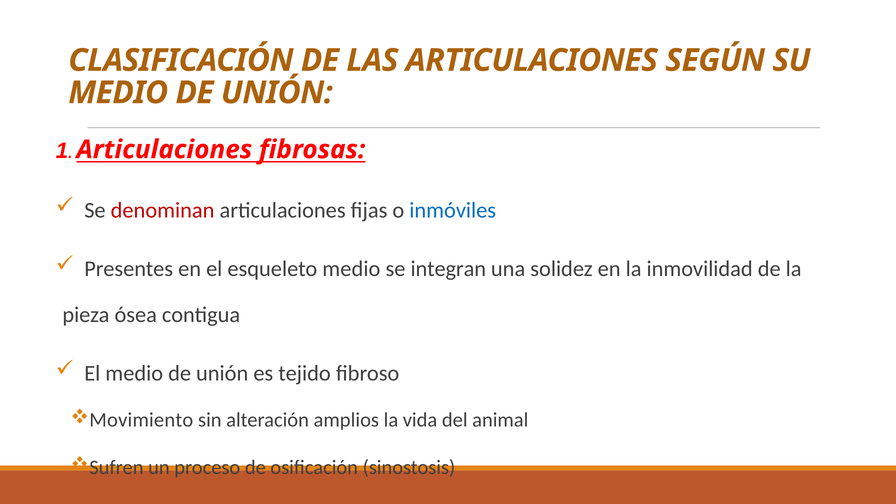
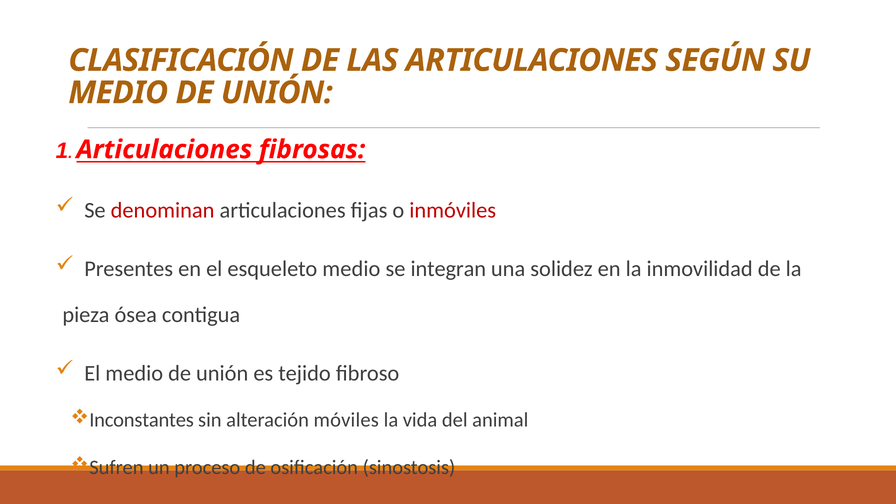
inmóviles colour: blue -> red (453, 210)
Movimiento: Movimiento -> Inconstantes (142, 420)
amplios: amplios -> móviles (346, 420)
